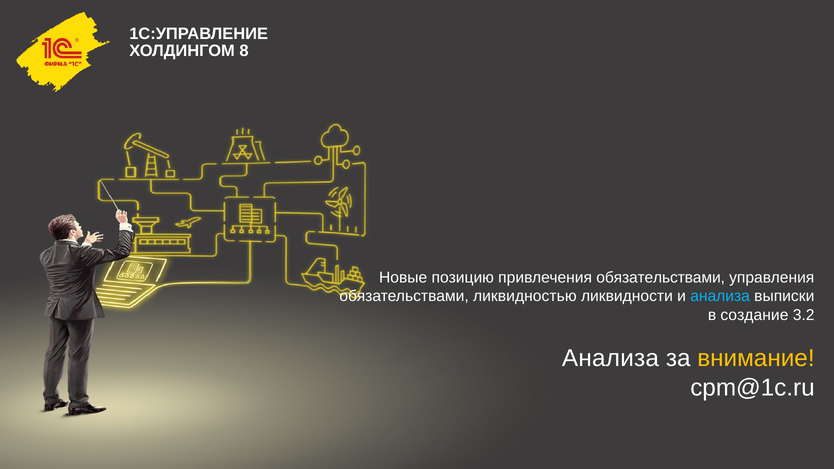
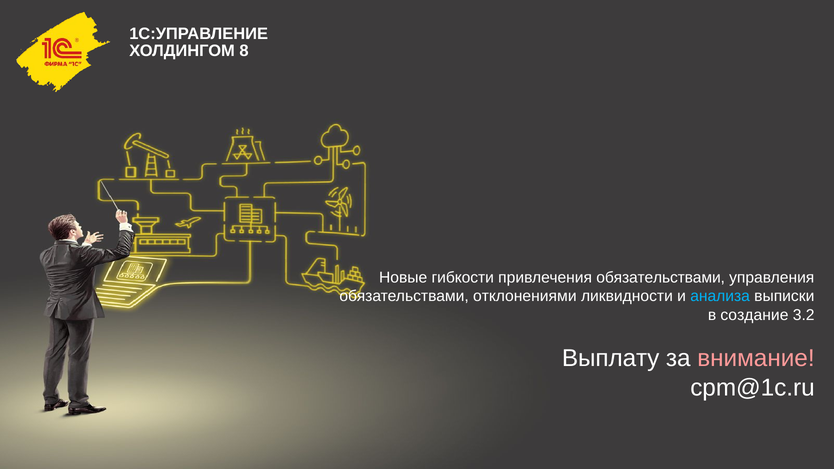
позицию: позицию -> гибкости (463, 278)
ликвидностью: ликвидностью -> отклонениями (525, 296)
Анализа: Анализа -> Выплату (611, 359)
внимание colour: yellow -> pink (756, 359)
